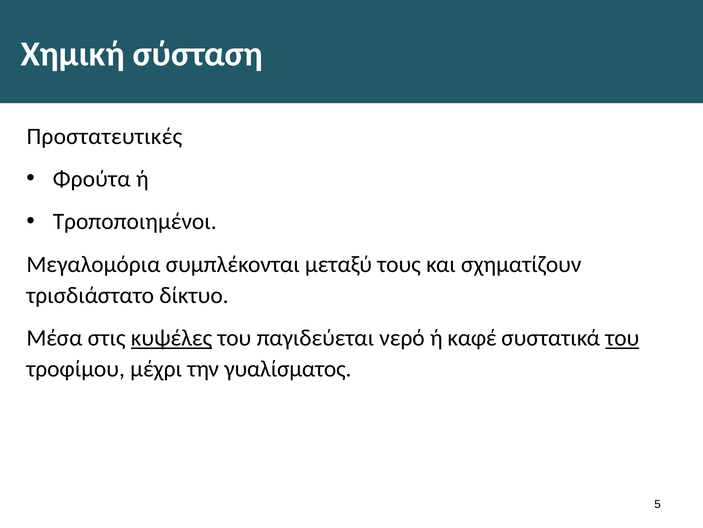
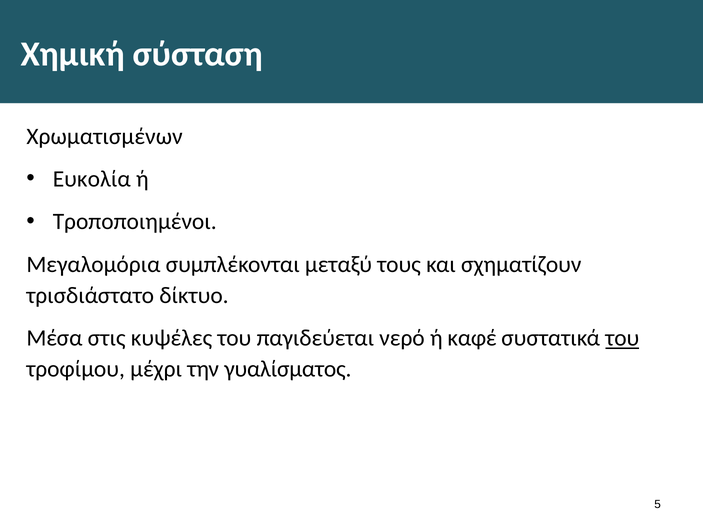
Προστατευτικές: Προστατευτικές -> Χρωματισμένων (105, 136)
Φρούτα: Φρούτα -> Ευκολία (92, 179)
κυψέλες underline: present -> none (171, 338)
